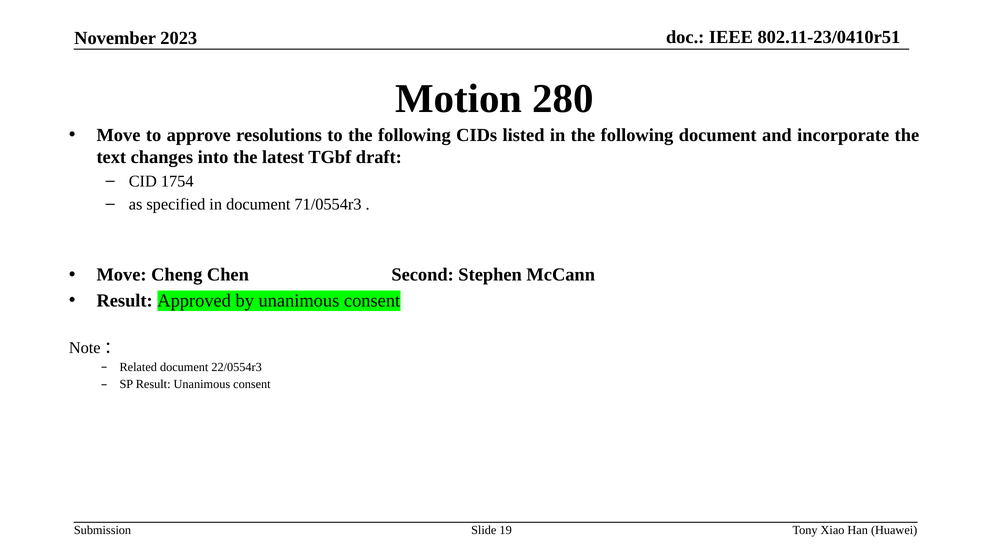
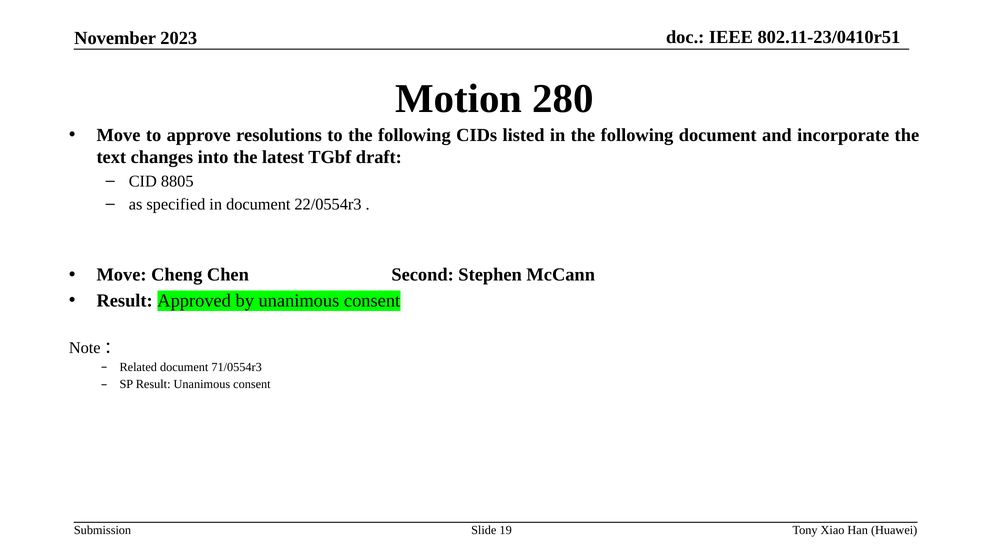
1754: 1754 -> 8805 (177, 181)
71/0554r3: 71/0554r3 -> 22/0554r3 (328, 204)
22/0554r3: 22/0554r3 -> 71/0554r3 (237, 367)
